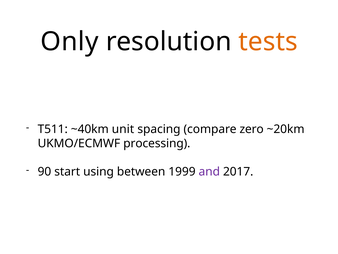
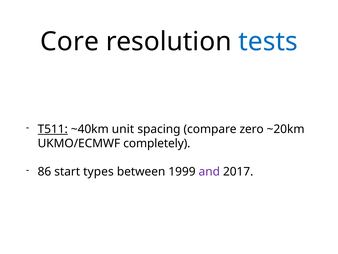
Only: Only -> Core (70, 41)
tests colour: orange -> blue (268, 41)
T511 underline: none -> present (53, 129)
processing: processing -> completely (157, 143)
90: 90 -> 86 (44, 171)
using: using -> types (98, 171)
